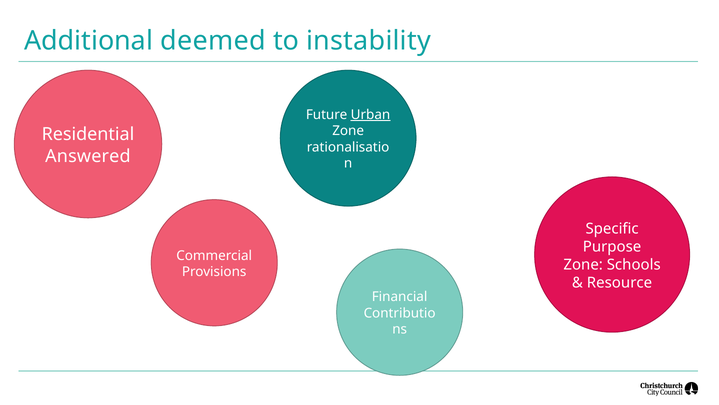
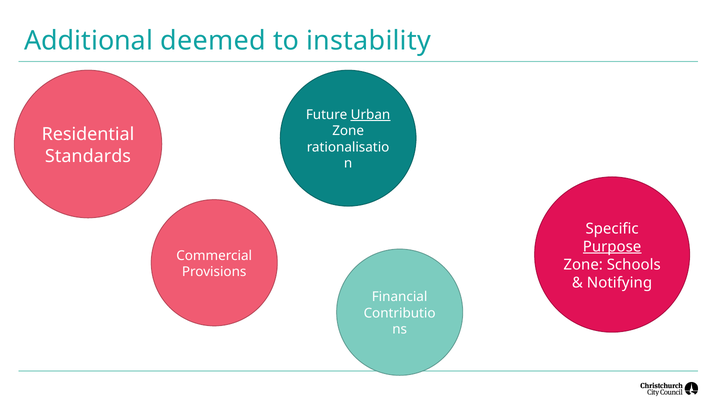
Answered: Answered -> Standards (88, 156)
Purpose underline: none -> present (612, 246)
Resource: Resource -> Notifying (619, 282)
